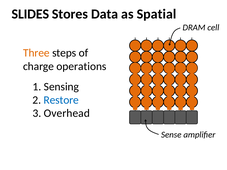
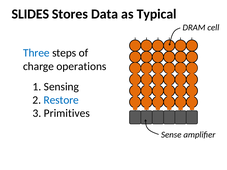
Spatial: Spatial -> Typical (157, 14)
Three colour: orange -> blue (36, 53)
Overhead: Overhead -> Primitives (67, 113)
